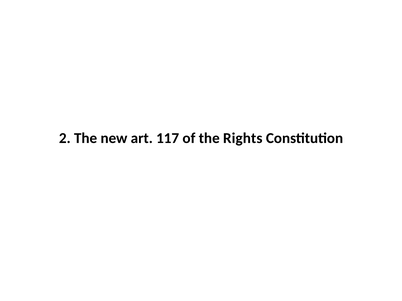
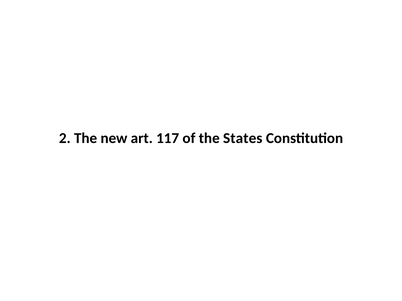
Rights: Rights -> States (243, 138)
